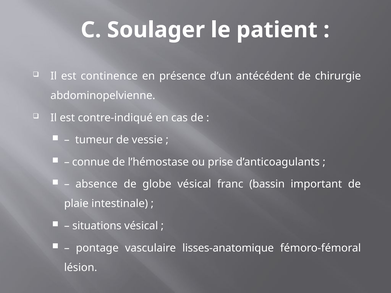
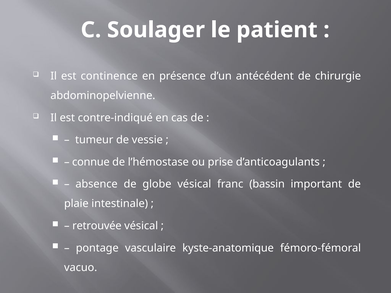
situations: situations -> retrouvée (97, 226)
lisses-anatomique: lisses-anatomique -> kyste-anatomique (228, 248)
lésion: lésion -> vacuo (81, 268)
